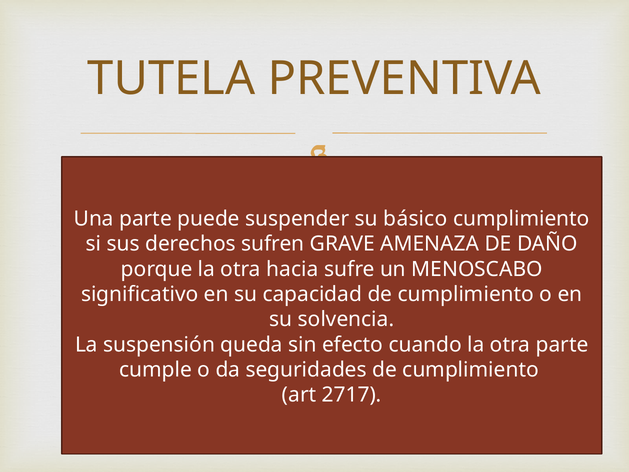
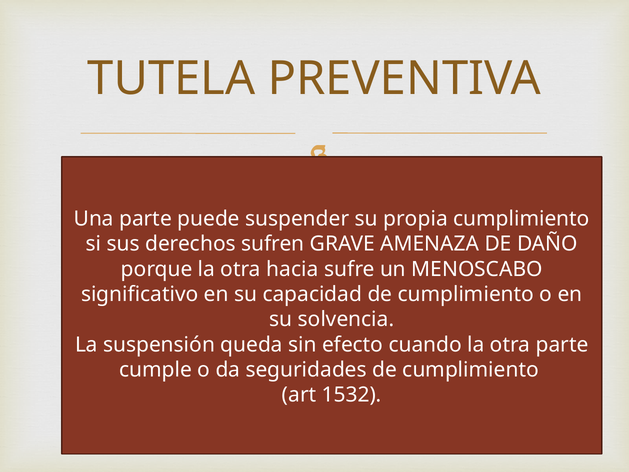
básico: básico -> propia (415, 219)
2717: 2717 -> 1532 (352, 395)
